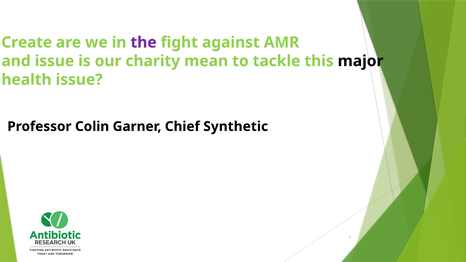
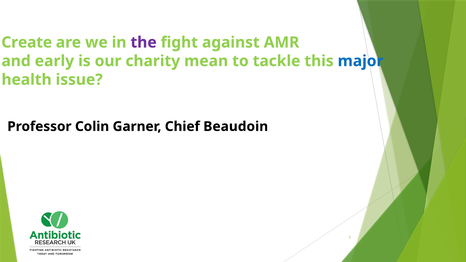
and issue: issue -> early (54, 61)
major colour: black -> blue (361, 61)
Synthetic: Synthetic -> Beaudoin (236, 127)
